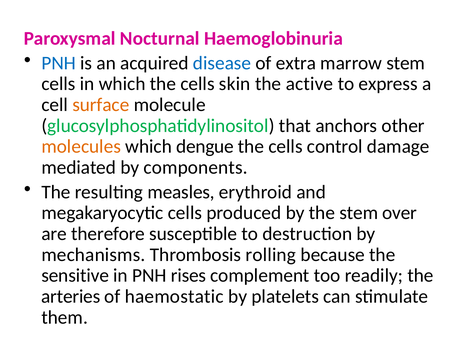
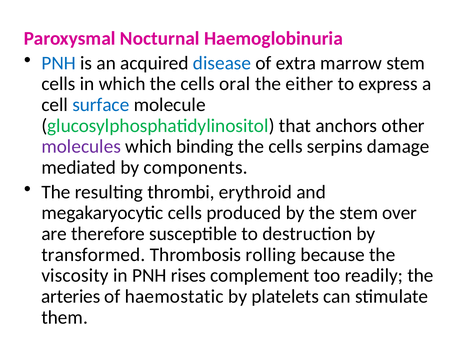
skin: skin -> oral (235, 84)
active: active -> either (309, 84)
surface colour: orange -> blue (101, 105)
molecules colour: orange -> purple (81, 147)
dengue: dengue -> binding (205, 147)
control: control -> serpins (335, 147)
measles: measles -> thrombi (181, 192)
mechanisms: mechanisms -> transformed (93, 255)
sensitive: sensitive -> viscosity (75, 276)
